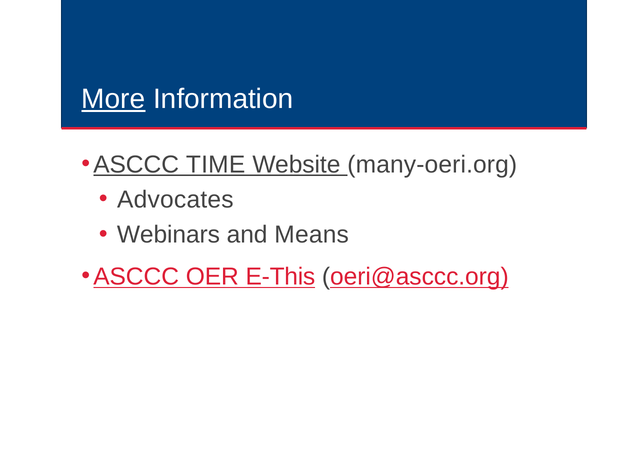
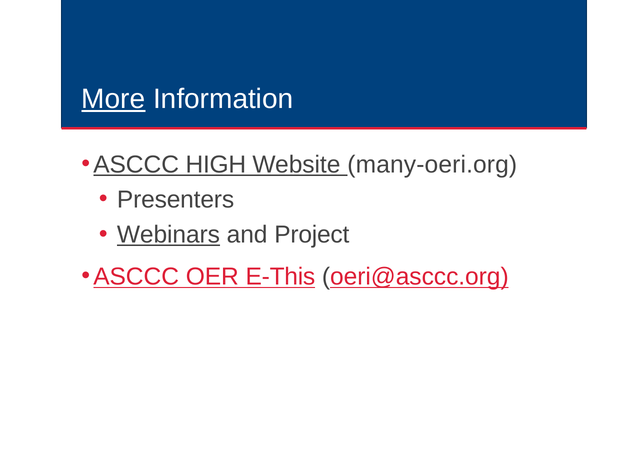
TIME: TIME -> HIGH (216, 165)
Advocates: Advocates -> Presenters (176, 200)
Webinars underline: none -> present (168, 235)
Means: Means -> Project (312, 235)
